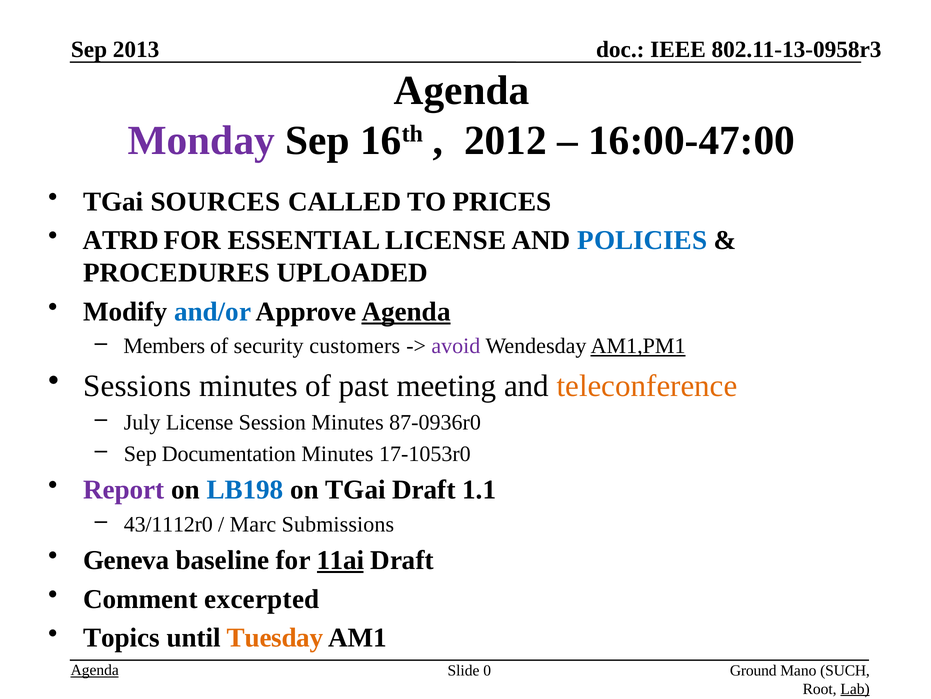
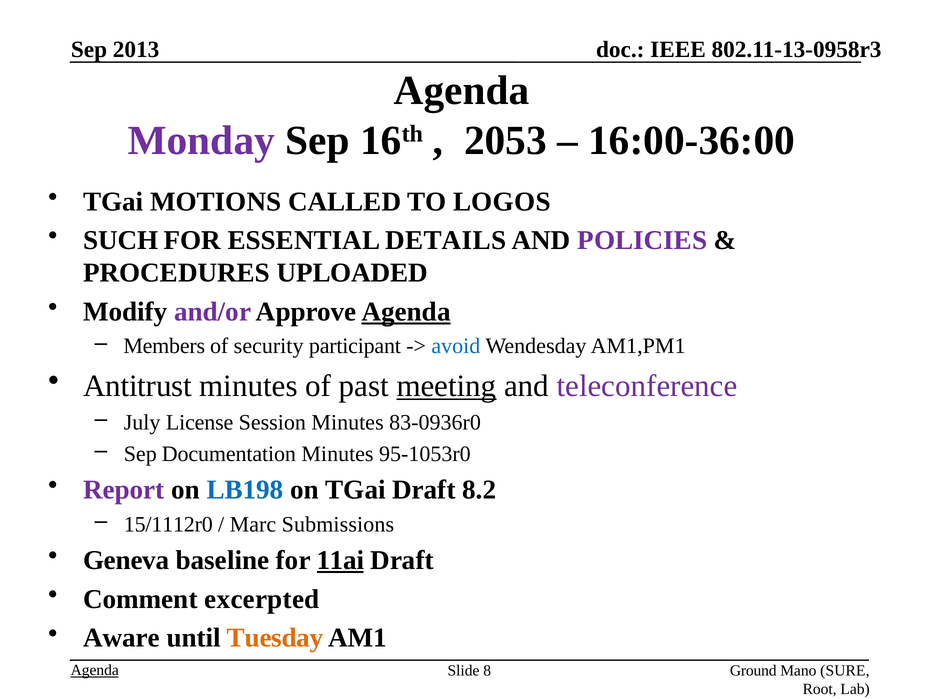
2012: 2012 -> 2053 (505, 140)
16:00-47:00: 16:00-47:00 -> 16:00-36:00 (692, 140)
SOURCES: SOURCES -> MOTIONS (216, 201)
PRICES: PRICES -> LOGOS (502, 201)
ATRD: ATRD -> SUCH (121, 240)
ESSENTIAL LICENSE: LICENSE -> DETAILS (446, 240)
POLICIES colour: blue -> purple (642, 240)
and/or colour: blue -> purple (213, 311)
customers: customers -> participant (355, 346)
avoid colour: purple -> blue (456, 346)
AM1,PM1 underline: present -> none (638, 346)
Sessions: Sessions -> Antitrust (137, 385)
meeting underline: none -> present (446, 385)
teleconference colour: orange -> purple (647, 385)
87-0936r0: 87-0936r0 -> 83-0936r0 (435, 422)
17-1053r0: 17-1053r0 -> 95-1053r0 (425, 453)
1.1: 1.1 -> 8.2 (479, 489)
43/1112r0: 43/1112r0 -> 15/1112r0 (168, 524)
Topics: Topics -> Aware (121, 637)
0: 0 -> 8 (487, 670)
SUCH: SUCH -> SURE (845, 670)
Lab underline: present -> none (855, 688)
